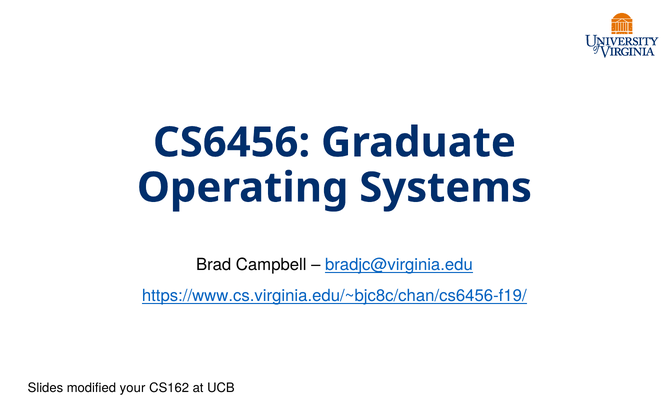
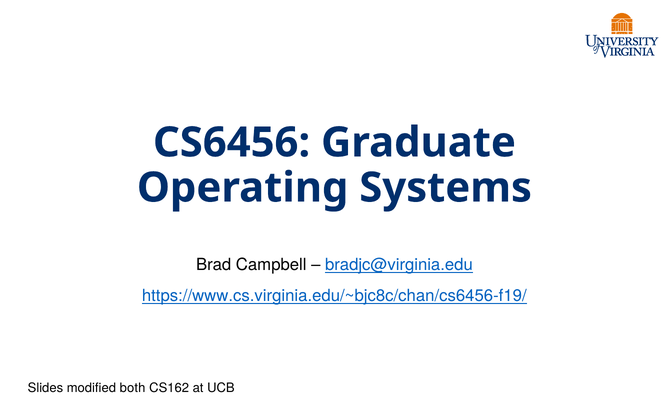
your: your -> both (133, 388)
